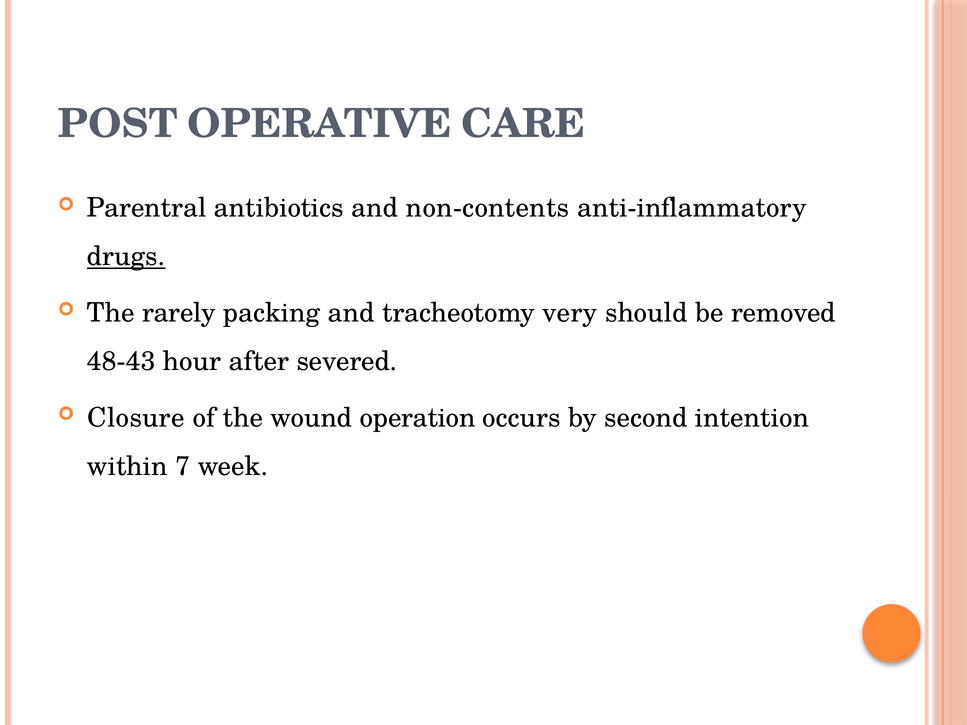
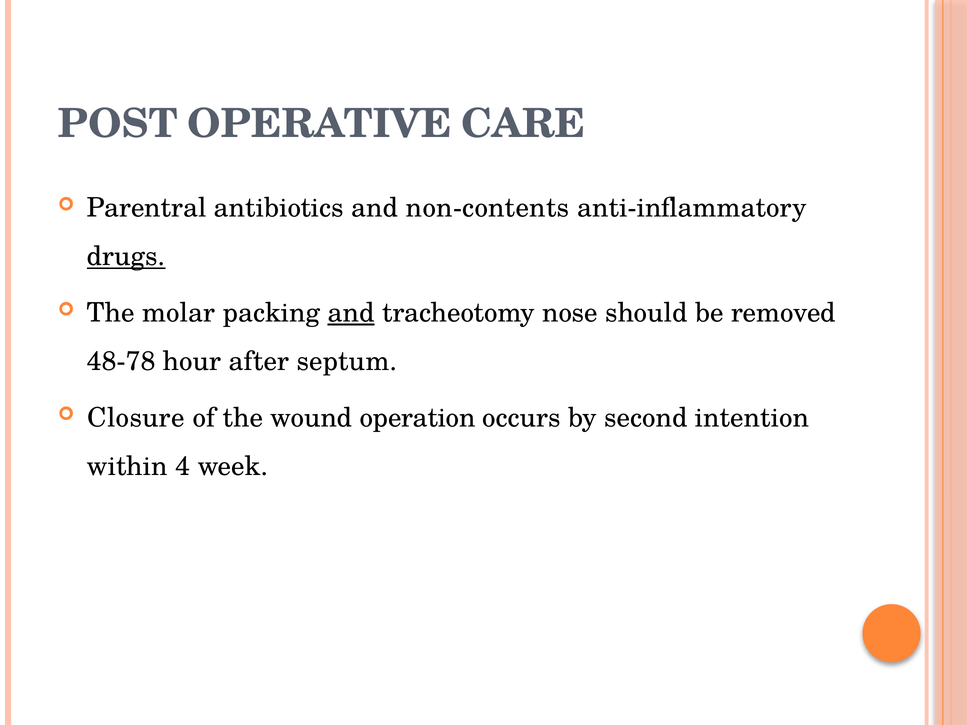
rarely: rarely -> molar (179, 313)
and underline: none -> present (351, 313)
very: very -> nose (570, 313)
48-43: 48-43 -> 48-78 (121, 362)
severed: severed -> septum (347, 362)
7: 7 -> 4 (183, 466)
